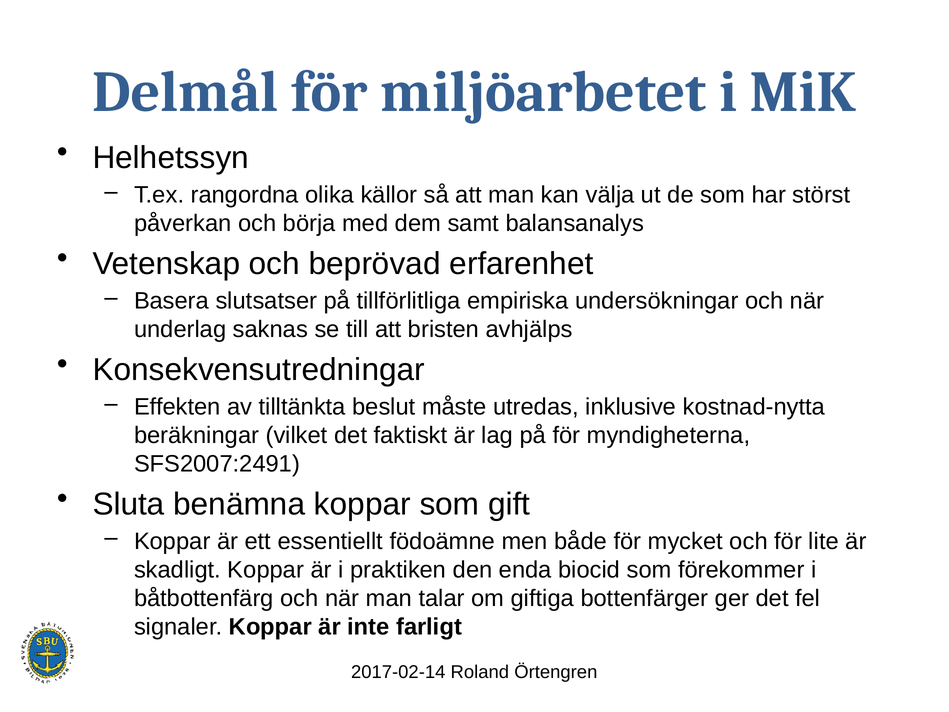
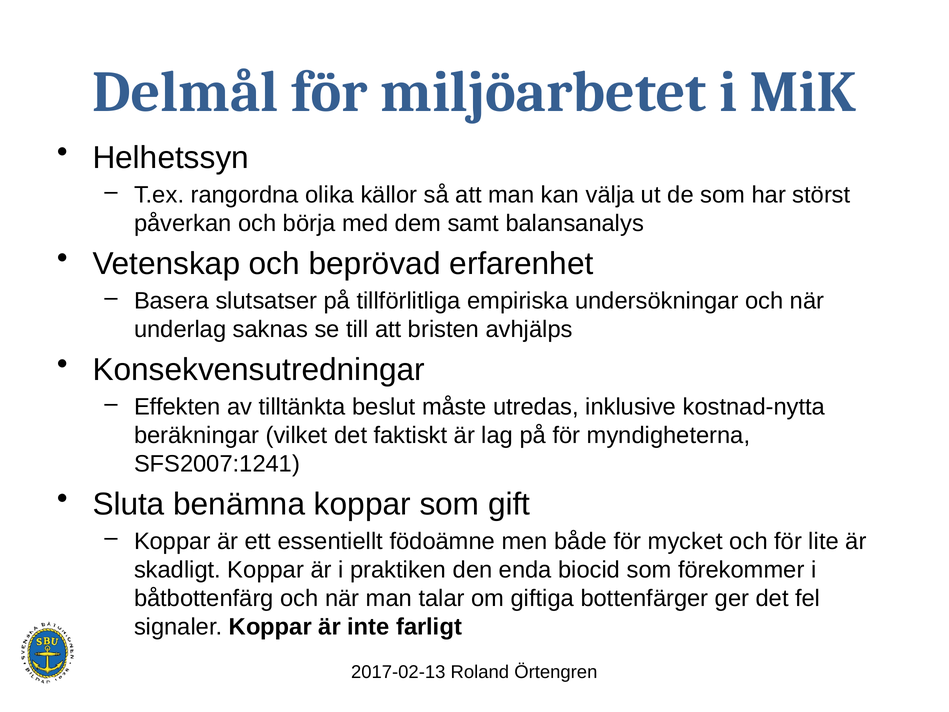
SFS2007:2491: SFS2007:2491 -> SFS2007:1241 (217, 464)
2017-02-14: 2017-02-14 -> 2017-02-13 (398, 672)
